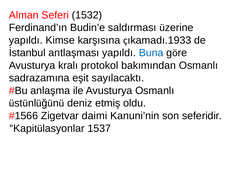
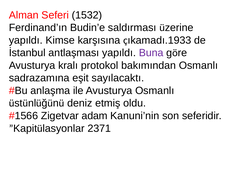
Buna colour: blue -> purple (151, 53)
daimi: daimi -> adam (95, 116)
1537: 1537 -> 2371 (99, 128)
